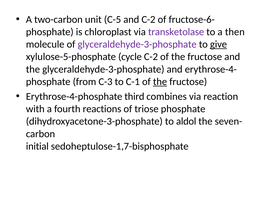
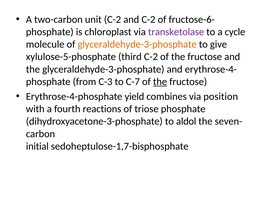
unit C-5: C-5 -> C-2 (113, 19)
then: then -> cycle (235, 32)
glyceraldehyde-3-phosphate colour: purple -> orange (137, 44)
give underline: present -> none (219, 44)
cycle: cycle -> third (130, 57)
C-1: C-1 -> C-7 (133, 81)
third: third -> yield (134, 96)
reaction: reaction -> position (221, 96)
